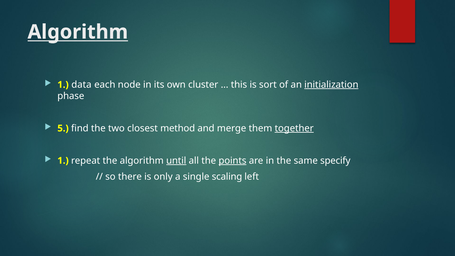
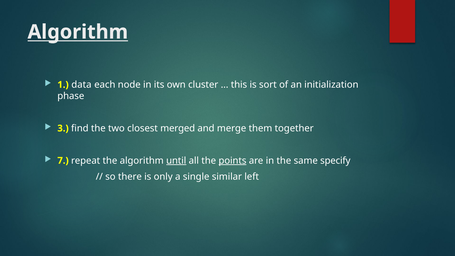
initialization underline: present -> none (331, 85)
5: 5 -> 3 (63, 128)
method: method -> merged (178, 128)
together underline: present -> none (294, 128)
1: 1 -> 7 (63, 161)
scaling: scaling -> similar (227, 177)
